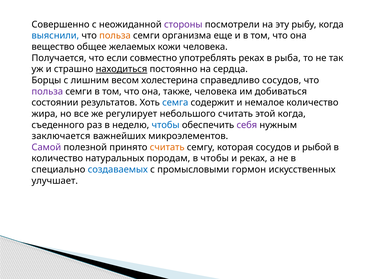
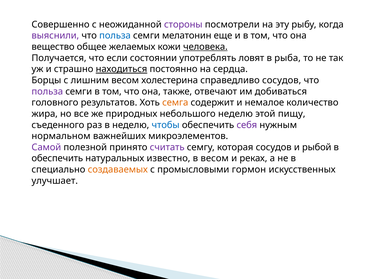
выяснили colour: blue -> purple (55, 36)
польза colour: orange -> blue (115, 36)
организма: организма -> мелатонин (187, 36)
человека underline: none -> present (205, 47)
совместно: совместно -> состоянии (153, 58)
употреблять реках: реках -> ловят (251, 58)
также человека: человека -> отвечают (216, 92)
состоянии: состоянии -> головного (55, 103)
семга colour: blue -> orange (175, 103)
регулирует: регулирует -> природных (131, 114)
небольшого считать: считать -> неделю (235, 114)
этой когда: когда -> пищу (292, 114)
заключается: заключается -> нормальном (61, 136)
считать colour: orange -> purple (167, 148)
количество: количество -> обеспечить (57, 159)
породам: породам -> известно (168, 159)
в чтобы: чтобы -> весом (215, 159)
создаваемых colour: blue -> orange (118, 170)
